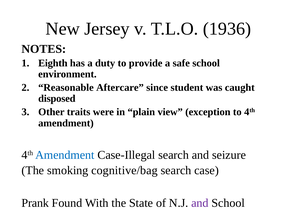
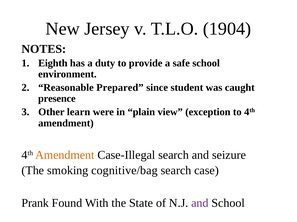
1936: 1936 -> 1904 (227, 29)
Aftercare: Aftercare -> Prepared (120, 88)
disposed: disposed -> presence (57, 99)
traits: traits -> learn (79, 112)
Amendment colour: blue -> orange (65, 155)
